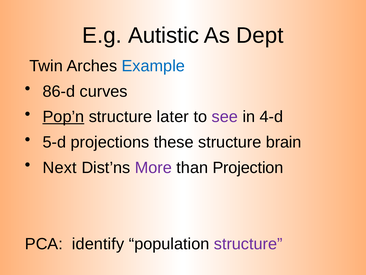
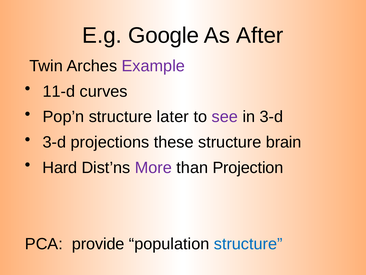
Autistic: Autistic -> Google (164, 35)
Dept: Dept -> After (260, 35)
Example colour: blue -> purple (153, 66)
86-d: 86-d -> 11-d (59, 91)
Pop’n underline: present -> none (63, 117)
in 4-d: 4-d -> 3-d (271, 117)
5-d: 5-d -> 3-d (54, 142)
Next: Next -> Hard (60, 167)
identify: identify -> provide (98, 243)
structure colour: purple -> blue (248, 243)
